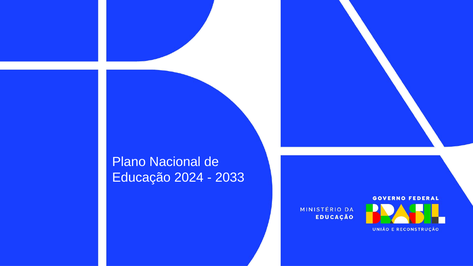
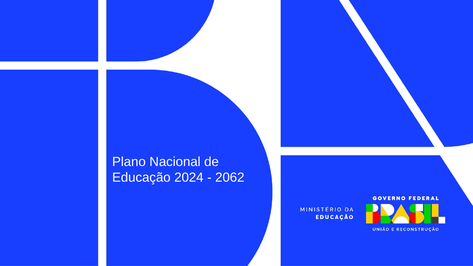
2033: 2033 -> 2062 (230, 177)
